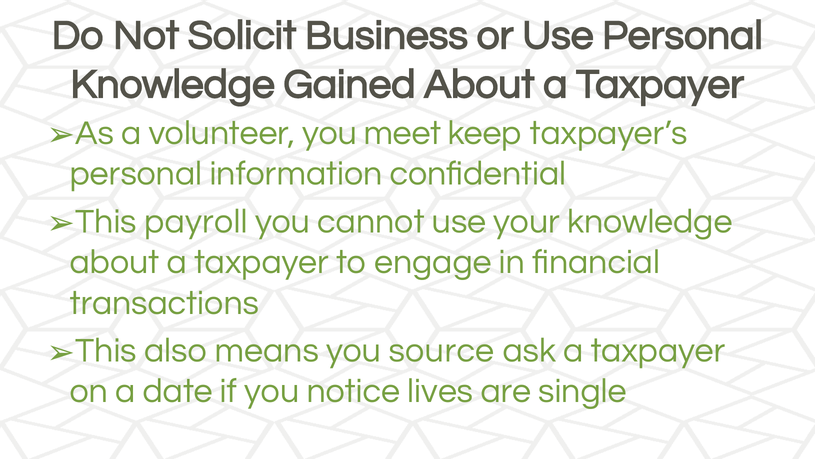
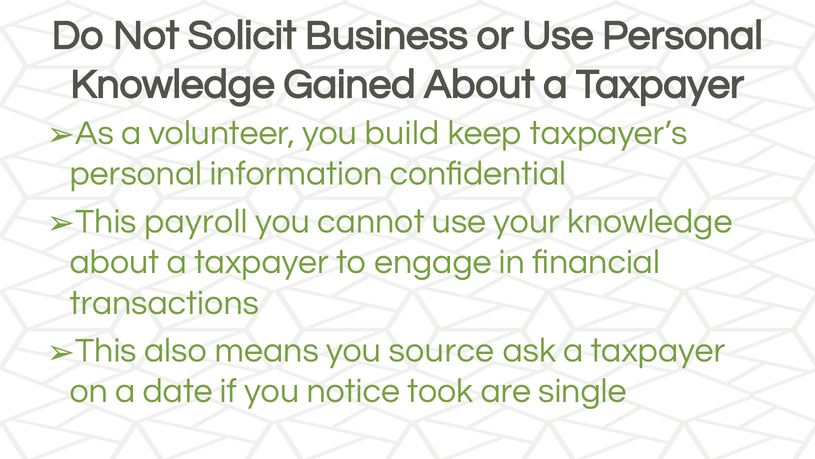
meet: meet -> build (402, 133)
lives: lives -> took (440, 391)
